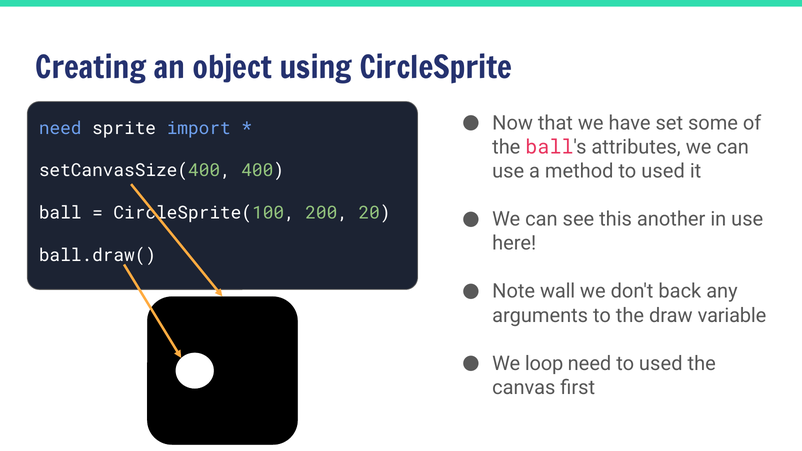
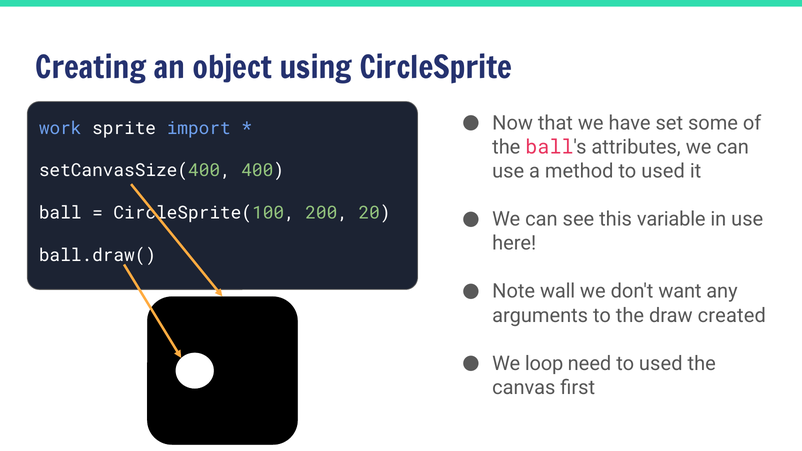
need: need -> work (60, 128)
another: another -> variable (671, 219)
back: back -> want (680, 291)
variable: variable -> created (732, 316)
